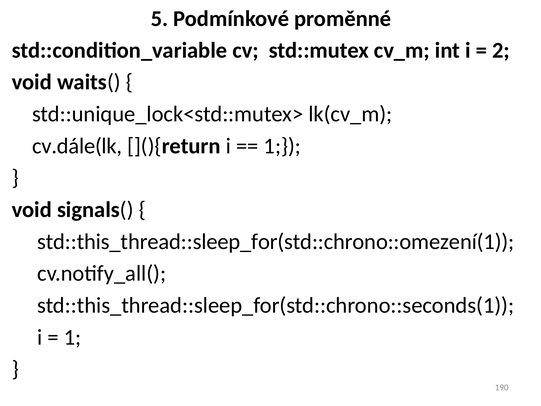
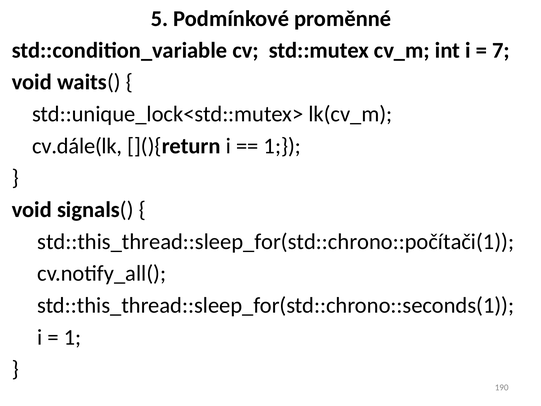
2: 2 -> 7 (501, 50)
std::this_thread::sleep_for(std::chrono::omezení(1: std::this_thread::sleep_for(std::chrono::omezení(1 -> std::this_thread::sleep_for(std::chrono::počítači(1 (276, 241)
